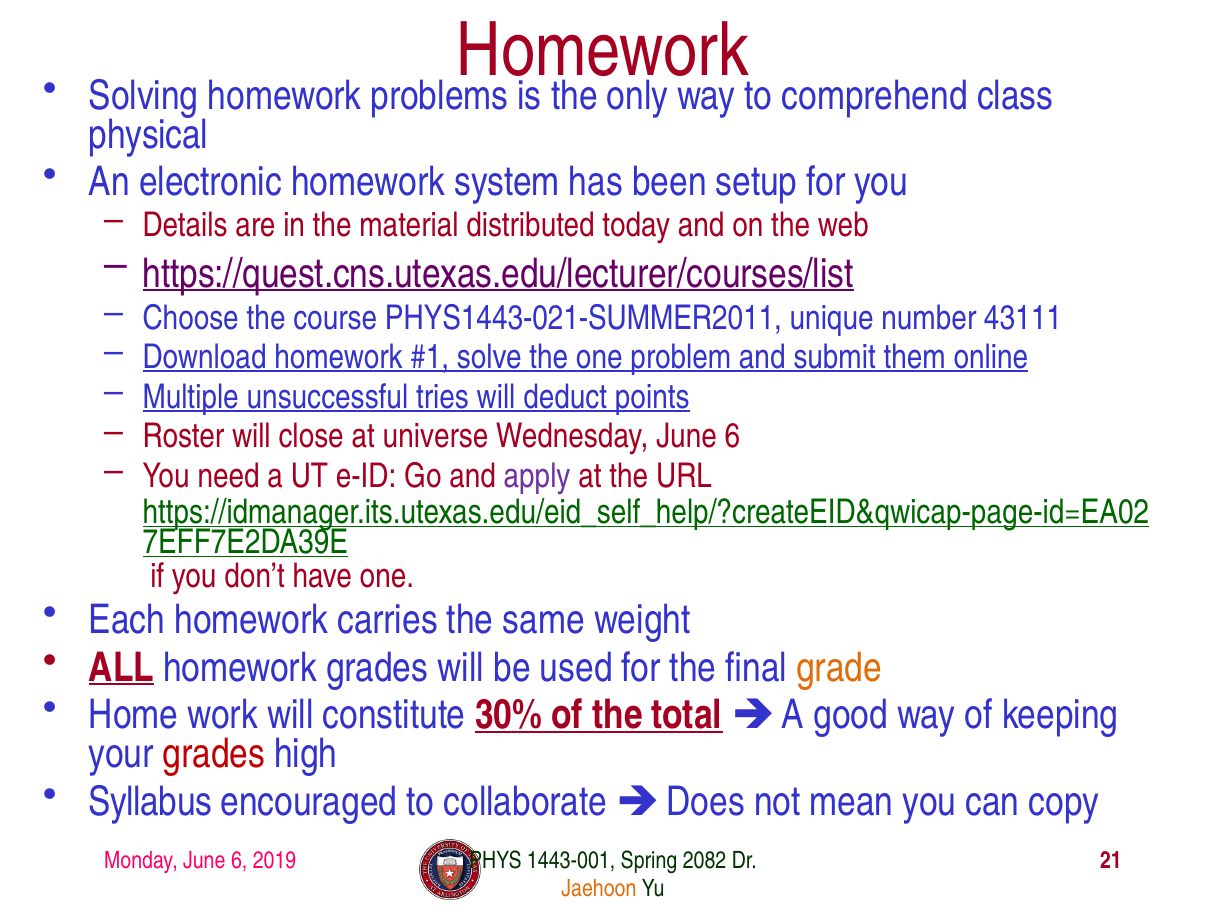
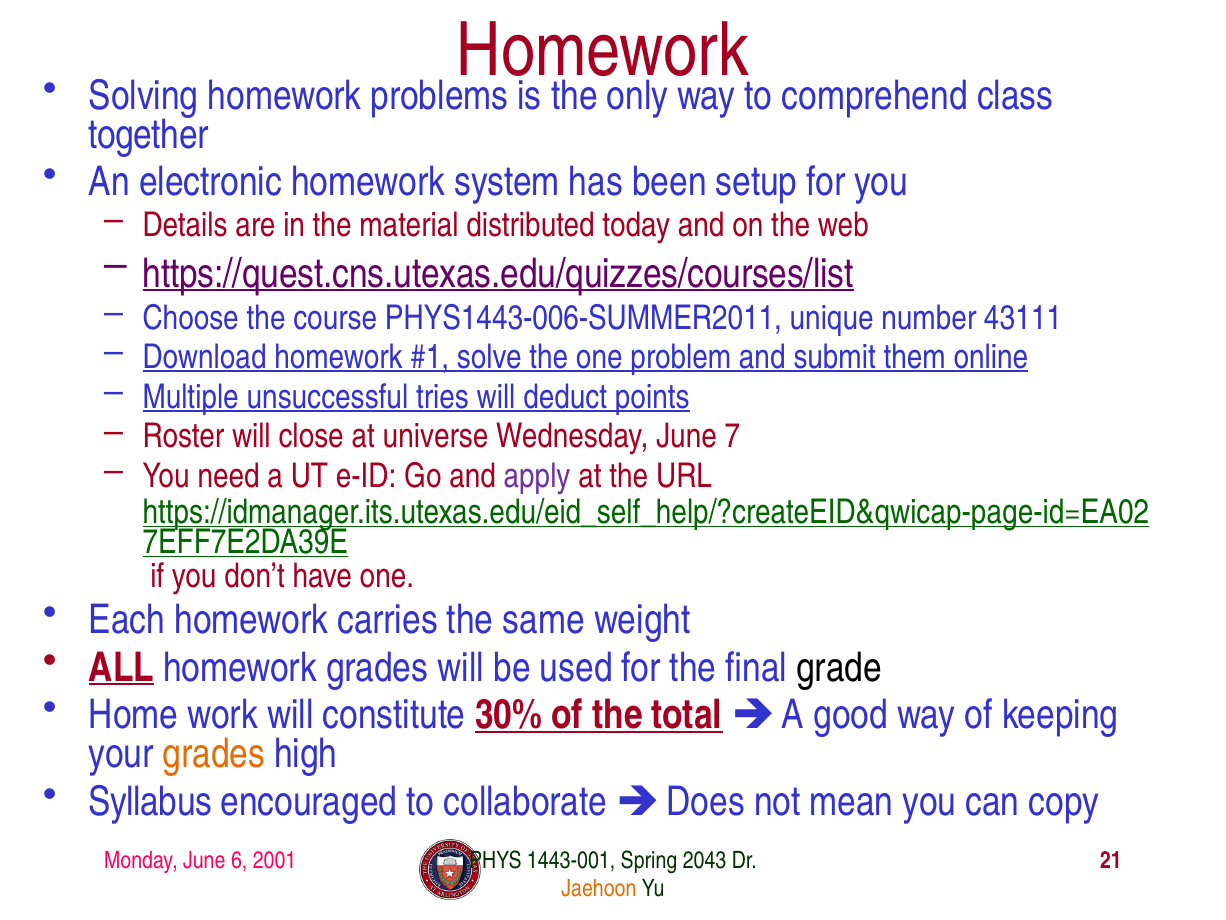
physical: physical -> together (148, 135)
https://quest.cns.utexas.edu/lecturer/courses/list: https://quest.cns.utexas.edu/lecturer/courses/list -> https://quest.cns.utexas.edu/quizzes/courses/list (498, 274)
PHYS1443-021-SUMMER2011: PHYS1443-021-SUMMER2011 -> PHYS1443-006-SUMMER2011 (583, 318)
Wednesday June 6: 6 -> 7 (732, 436)
grade colour: orange -> black (839, 667)
grades colour: red -> orange (214, 754)
2019: 2019 -> 2001 (275, 860)
2082: 2082 -> 2043 (705, 860)
